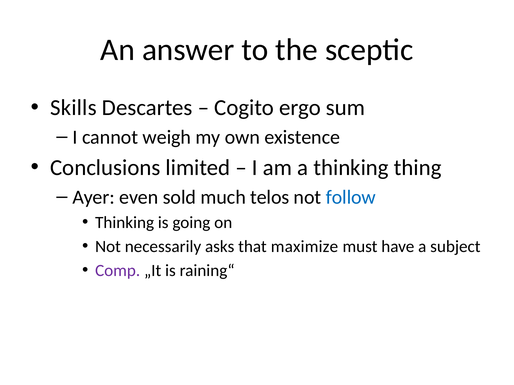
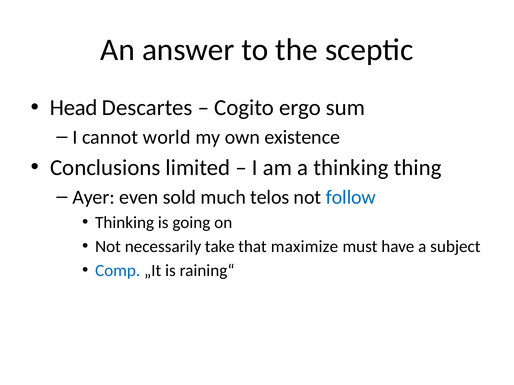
Skills: Skills -> Head (74, 108)
weigh: weigh -> world (167, 137)
asks: asks -> take (220, 247)
Comp colour: purple -> blue (118, 271)
